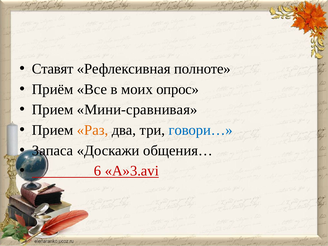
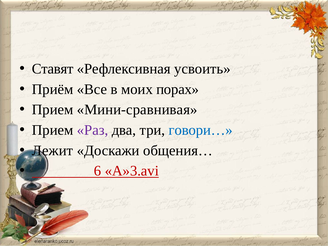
полноте: полноте -> усвоить (202, 69)
опрос: опрос -> порах (178, 89)
Раз colour: orange -> purple (93, 130)
Запаса: Запаса -> Лежит (53, 150)
